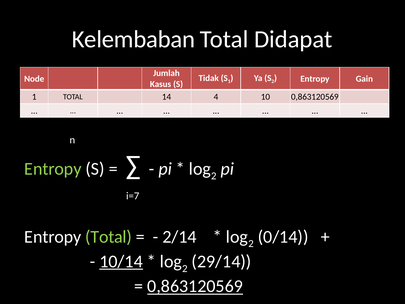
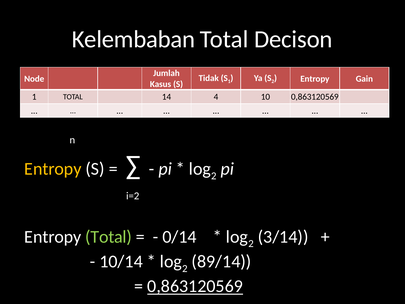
Didapat: Didapat -> Decison (293, 39)
Entropy colour: light green -> yellow (53, 169)
i=7: i=7 -> i=2 (133, 196)
2/14: 2/14 -> 0/14 (179, 237)
0/14: 0/14 -> 3/14 (283, 237)
10/14 underline: present -> none (121, 261)
29/14: 29/14 -> 89/14 (221, 261)
